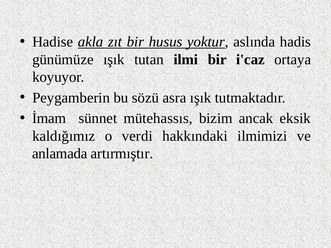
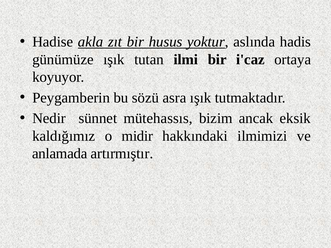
İmam: İmam -> Nedir (49, 118)
verdi: verdi -> midir (137, 136)
